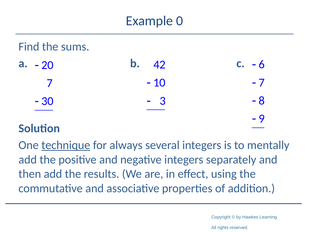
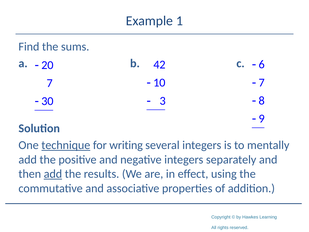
0: 0 -> 1 (180, 21)
always: always -> writing (126, 145)
add underline: none -> present (53, 174)
